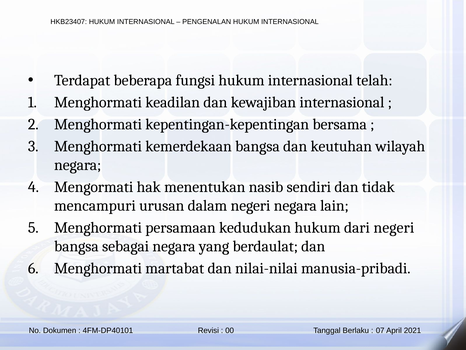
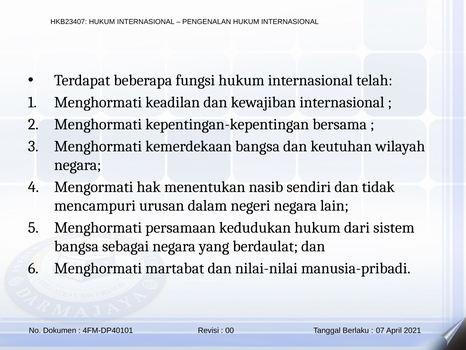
dari negeri: negeri -> sistem (394, 228)
